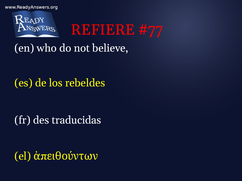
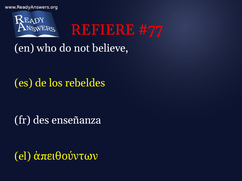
traducidas: traducidas -> enseñanza (76, 121)
